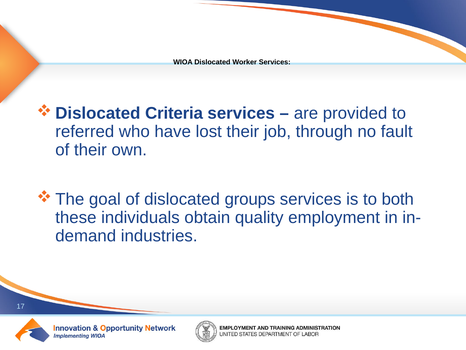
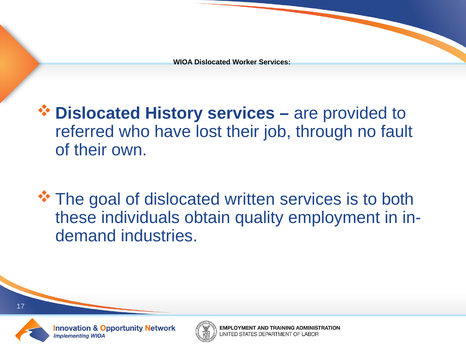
Criteria: Criteria -> History (174, 113)
groups: groups -> written (250, 199)
